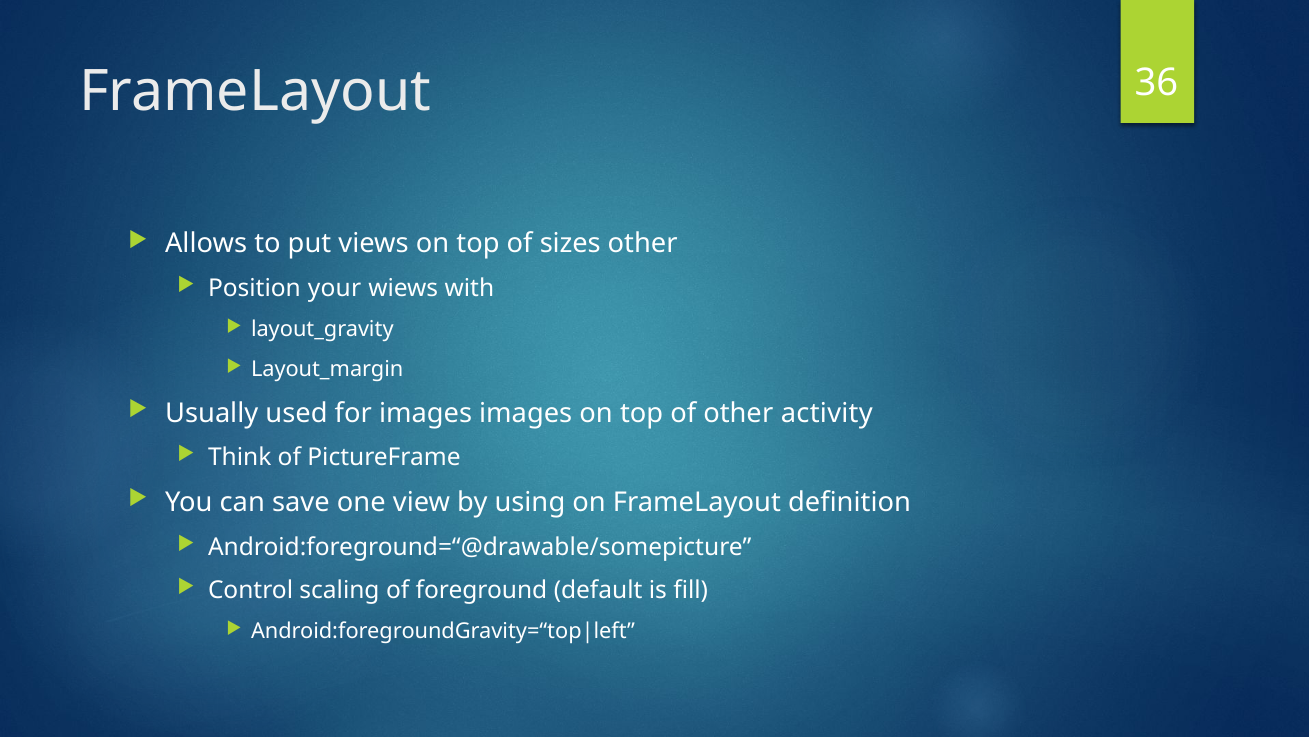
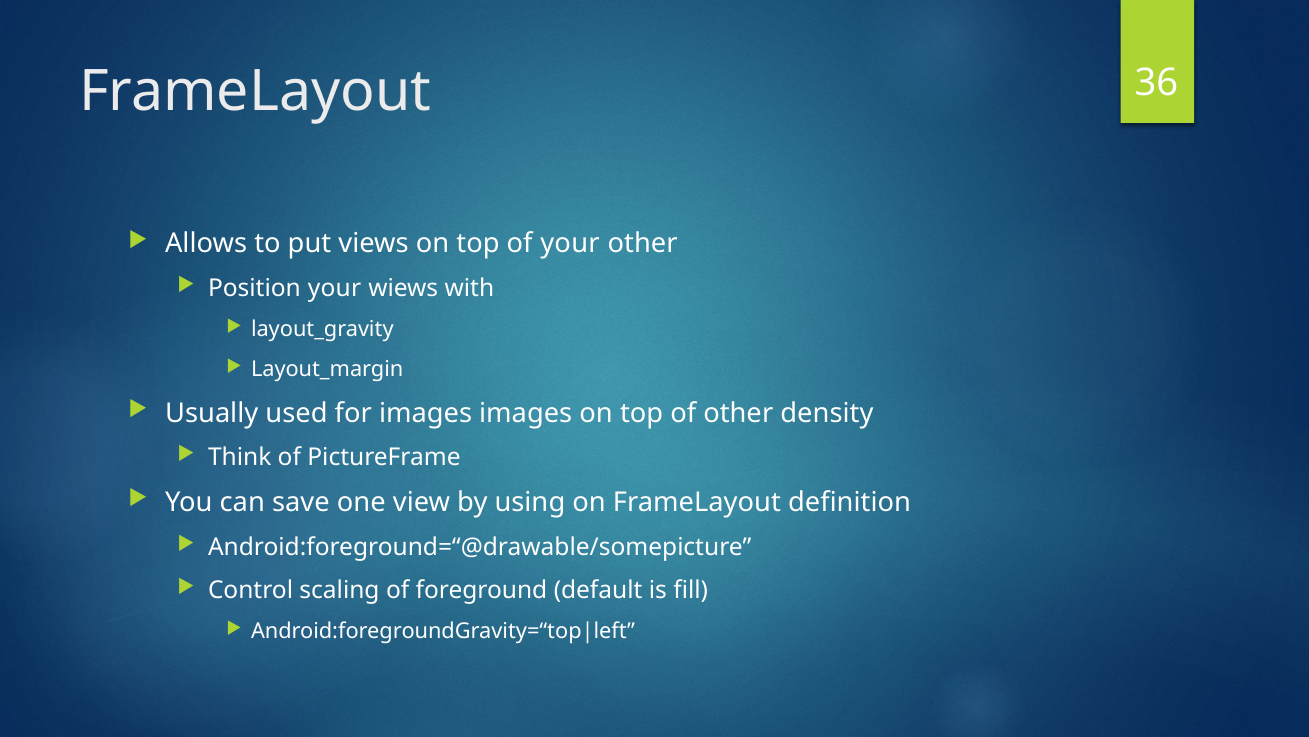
of sizes: sizes -> your (570, 244)
activity: activity -> density (827, 413)
